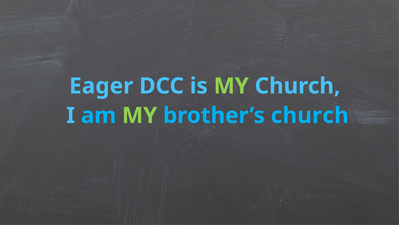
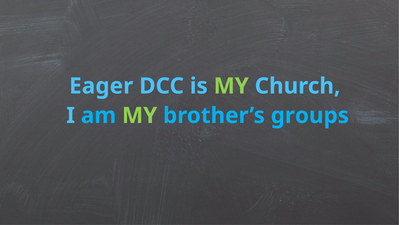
brother’s church: church -> groups (310, 115)
